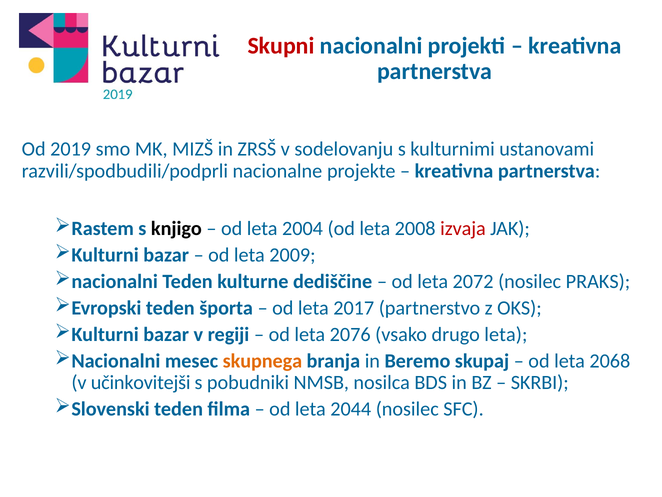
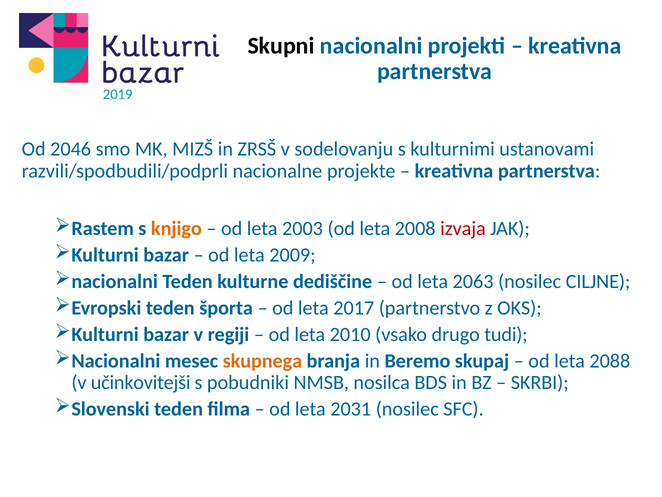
Skupni colour: red -> black (281, 46)
2019: 2019 -> 2046 (71, 149)
knjigo colour: black -> orange (176, 228)
2004: 2004 -> 2003 (303, 228)
2072: 2072 -> 2063 (473, 281)
PRAKS: PRAKS -> CILJNE (598, 281)
2076: 2076 -> 2010 (350, 334)
drugo leta: leta -> tudi (506, 334)
2068: 2068 -> 2088 (610, 361)
2044: 2044 -> 2031 (351, 409)
